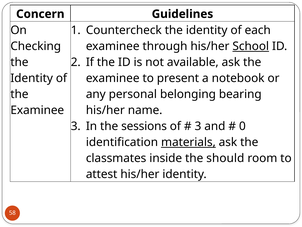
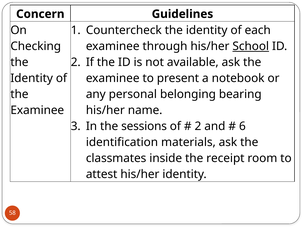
3: 3 -> 2 (198, 126)
0: 0 -> 6 (242, 126)
materials underline: present -> none (188, 142)
should: should -> receipt (225, 158)
